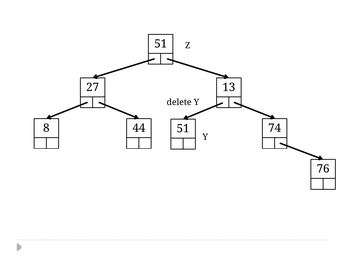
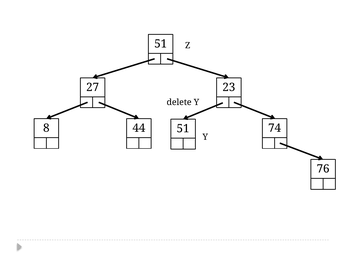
13: 13 -> 23 (229, 87)
